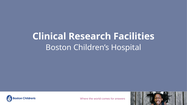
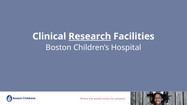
Research underline: none -> present (90, 36)
